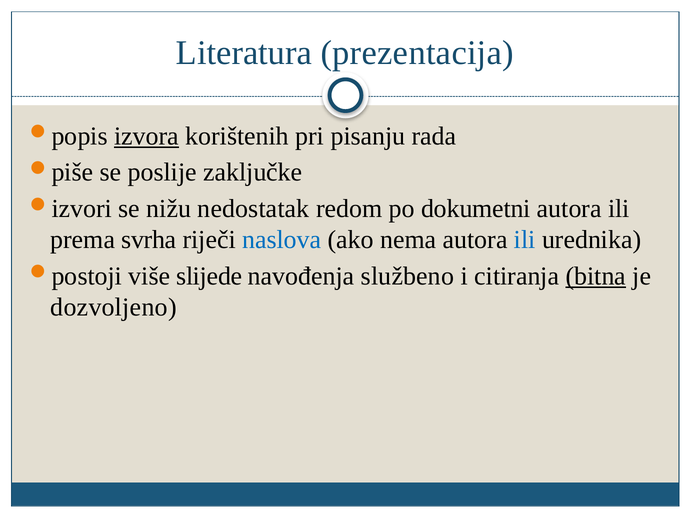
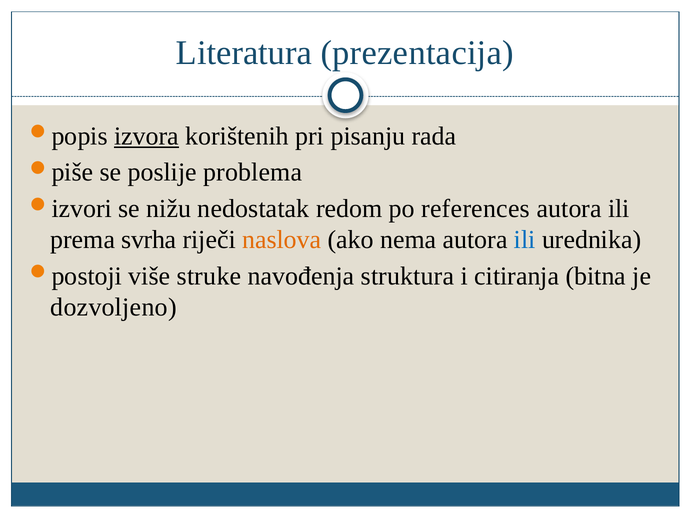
zaključke: zaključke -> problema (253, 172)
dokumetni: dokumetni -> references (476, 209)
naslova colour: blue -> orange (282, 240)
slijede: slijede -> struke (209, 276)
službeno: službeno -> struktura (407, 276)
bitna underline: present -> none (596, 276)
